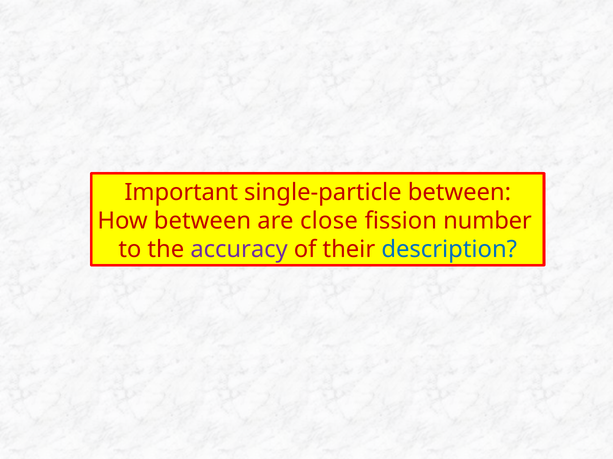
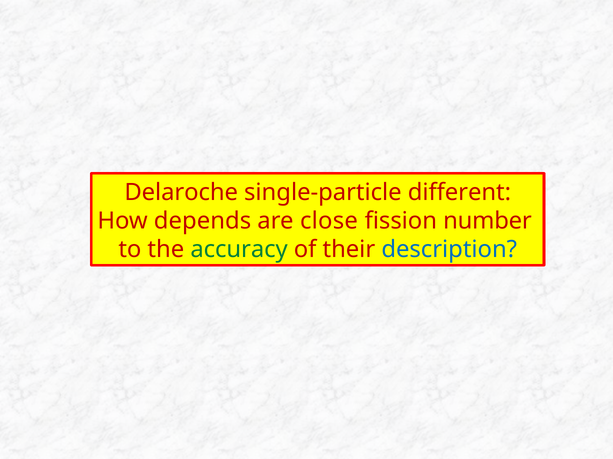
Important: Important -> Delaroche (181, 193)
single-particle between: between -> different (459, 193)
How between: between -> depends (203, 221)
accuracy colour: purple -> green (239, 250)
